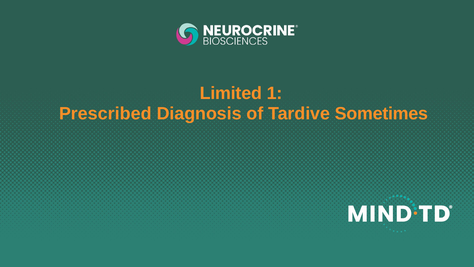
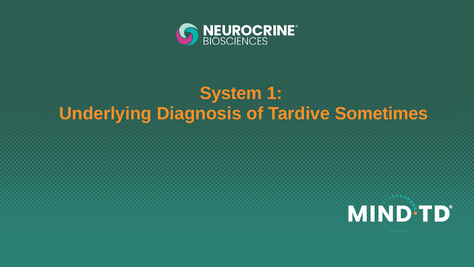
Limited: Limited -> System (231, 93)
Prescribed: Prescribed -> Underlying (105, 113)
